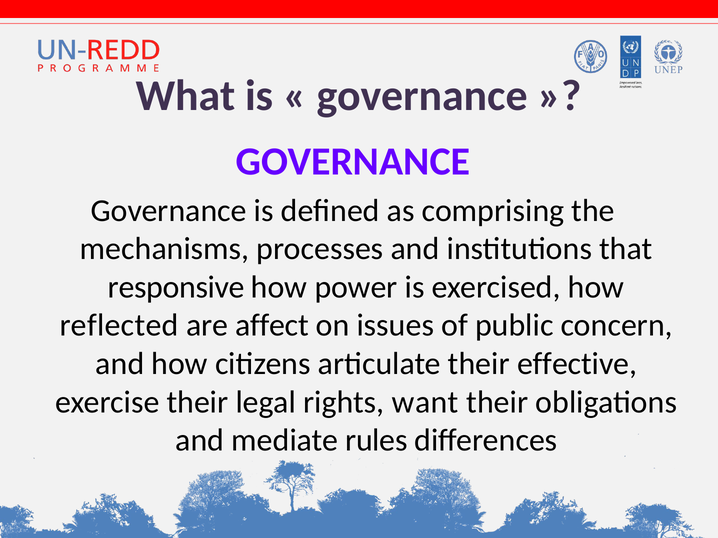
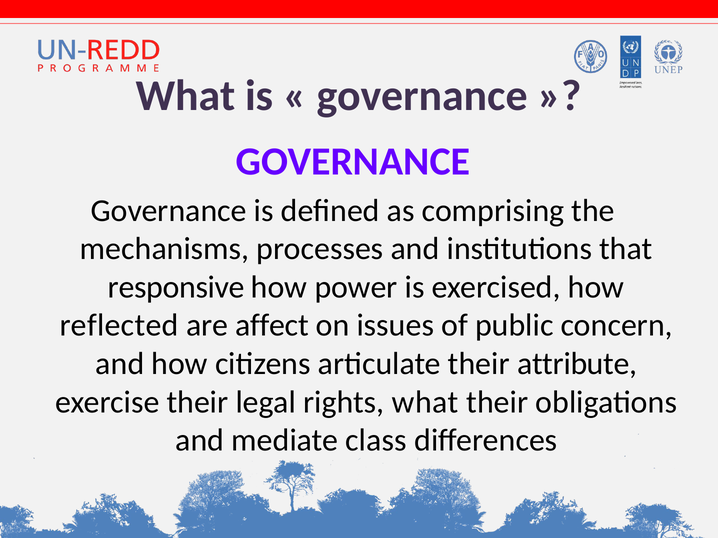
effective: effective -> attribute (577, 364)
rights want: want -> what (425, 402)
rules: rules -> class (376, 441)
